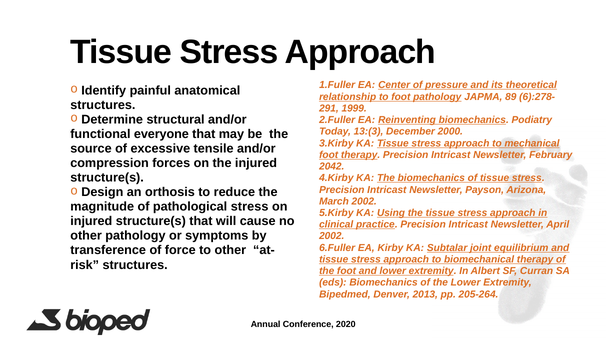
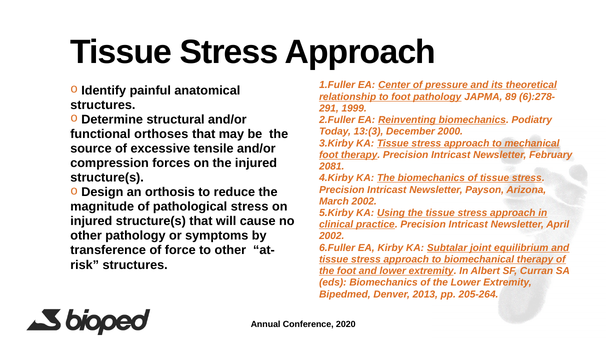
everyone: everyone -> orthoses (161, 134)
2042: 2042 -> 2081 (332, 166)
